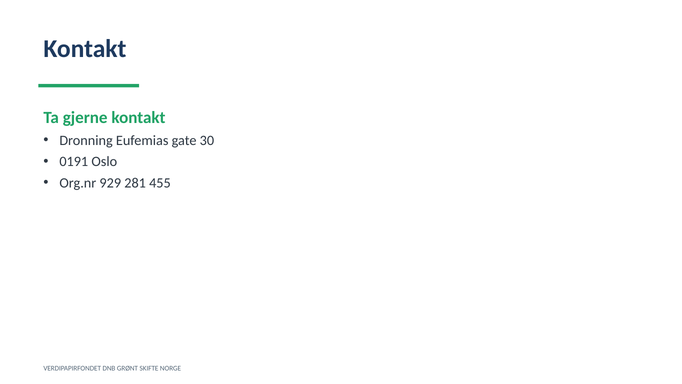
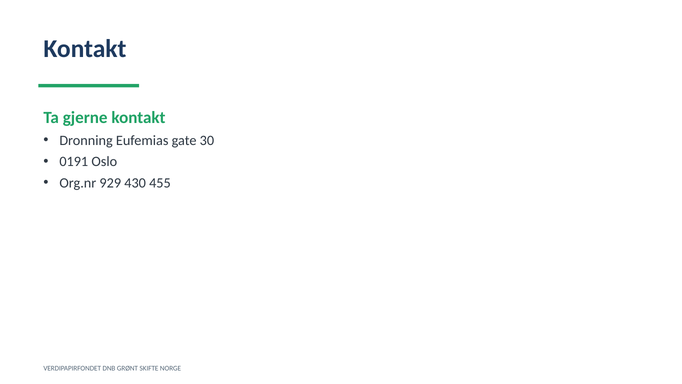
281: 281 -> 430 (135, 183)
